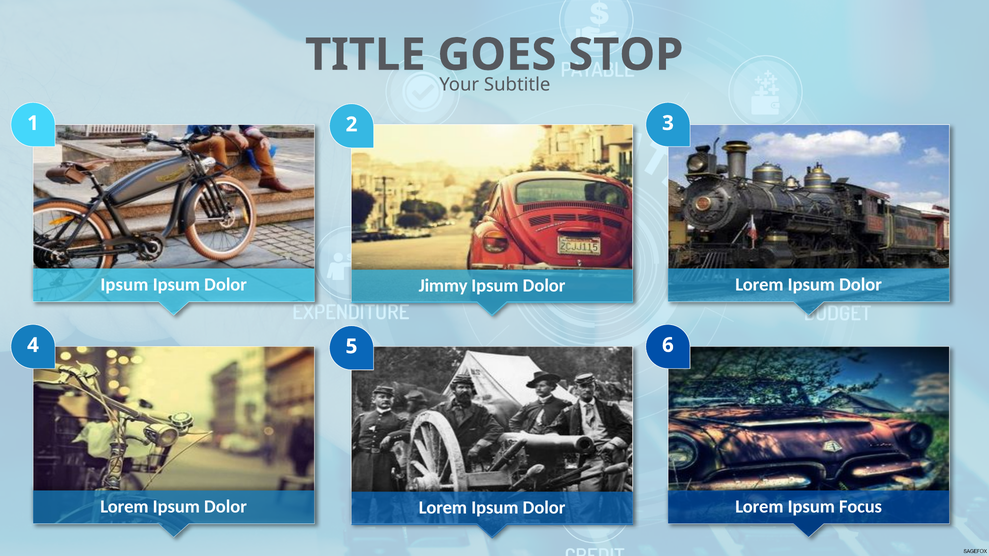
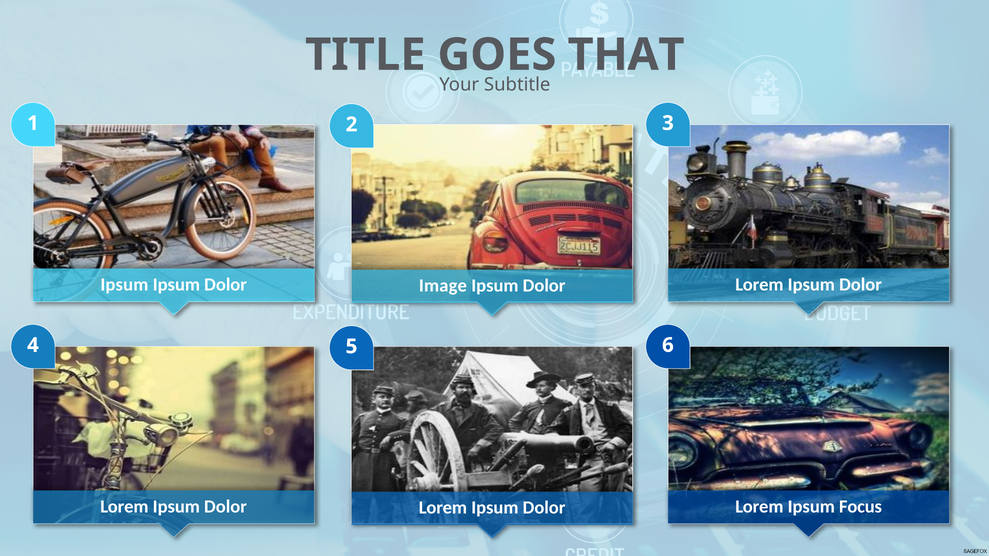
STOP: STOP -> THAT (626, 55)
Jimmy: Jimmy -> Image (443, 286)
